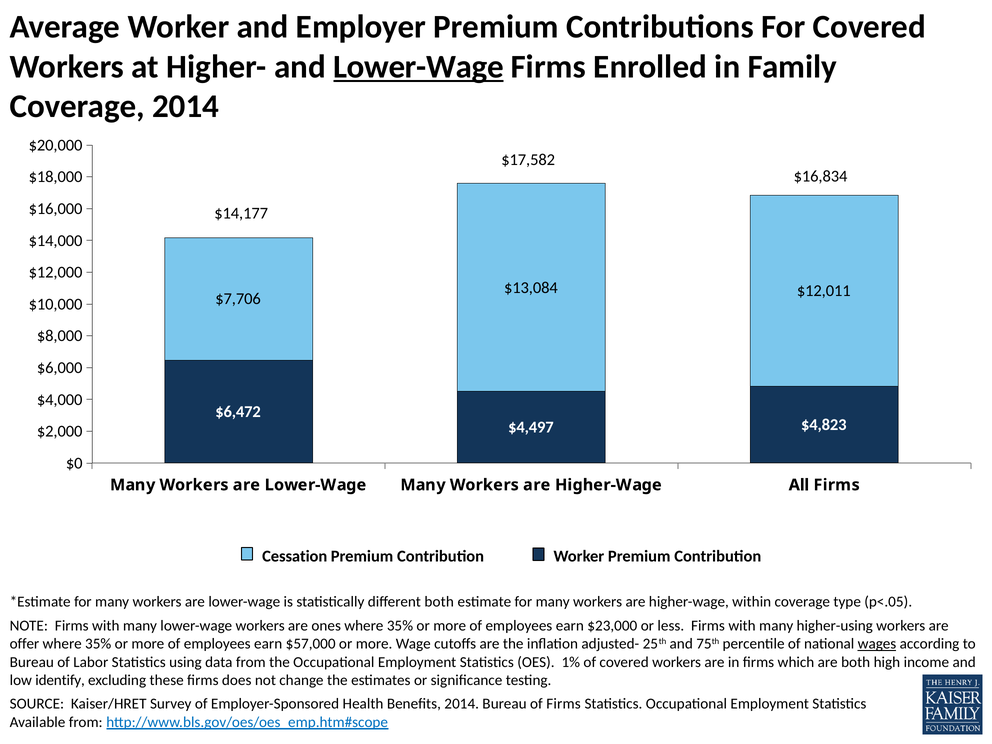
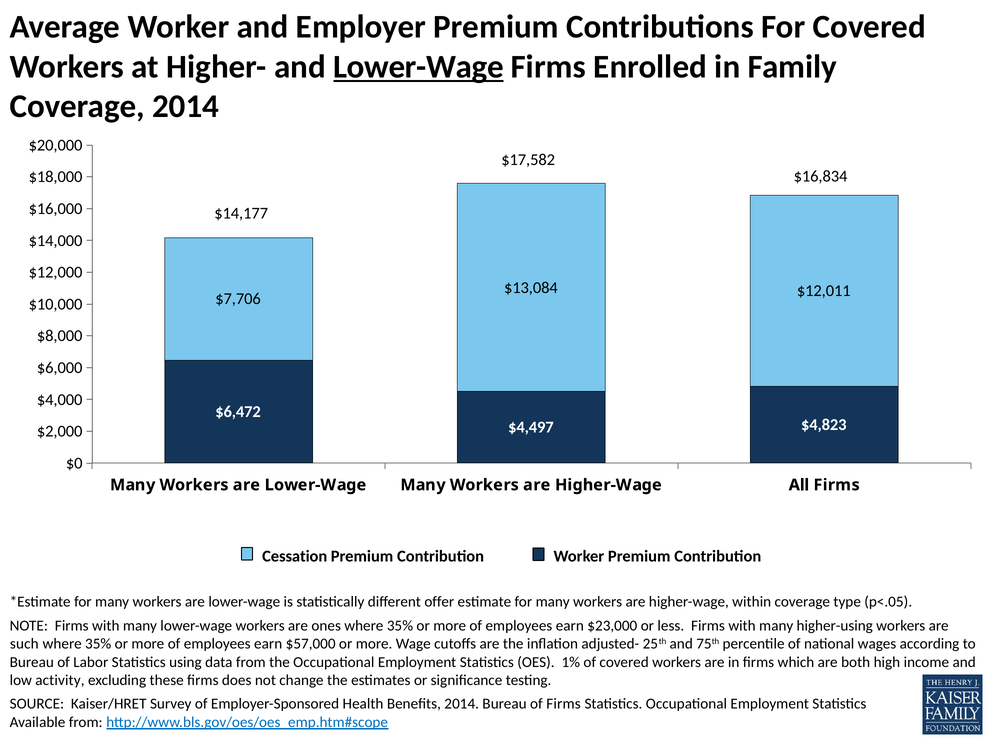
different both: both -> offer (439, 602)
offer: offer -> such (24, 644)
wages underline: present -> none (877, 644)
identify: identify -> activity (60, 680)
